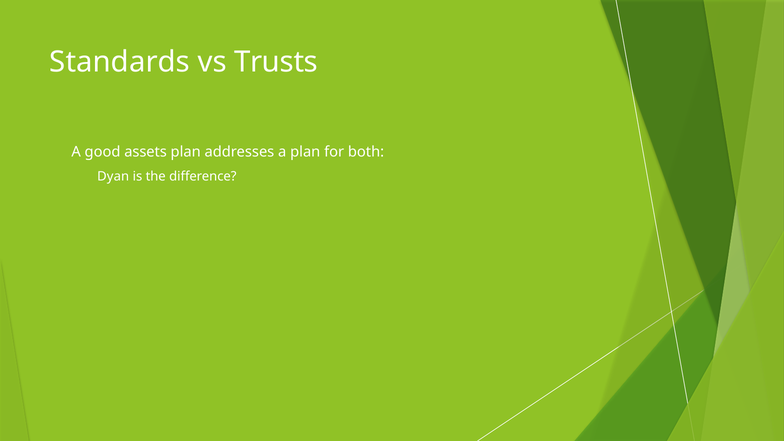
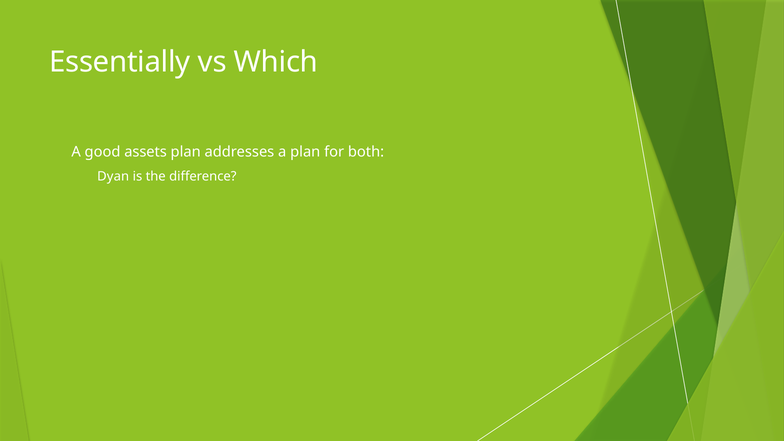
Standards: Standards -> Essentially (120, 62)
Trusts: Trusts -> Which (276, 62)
